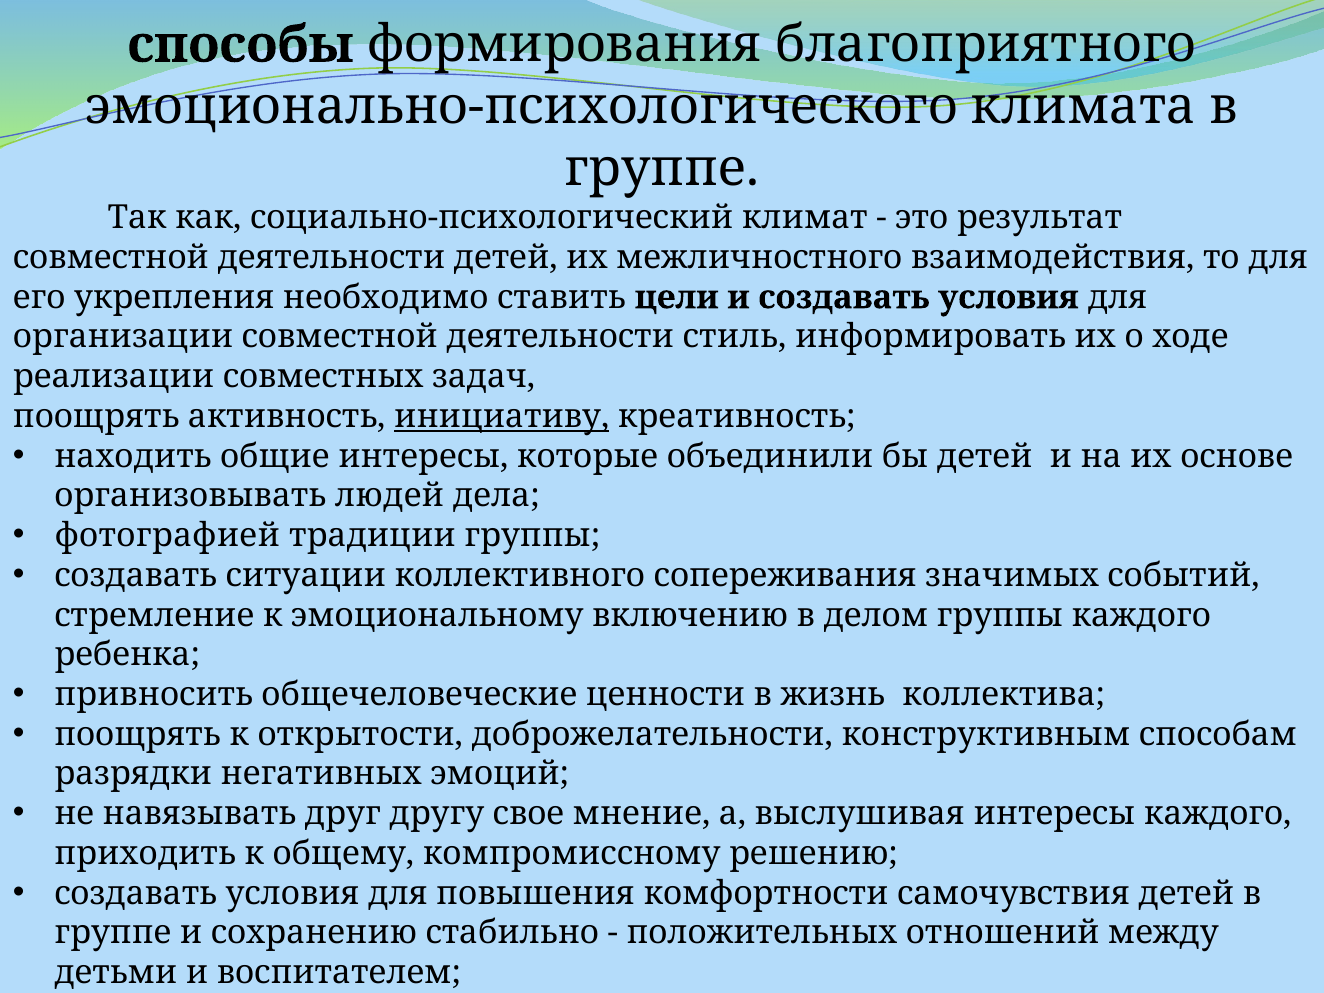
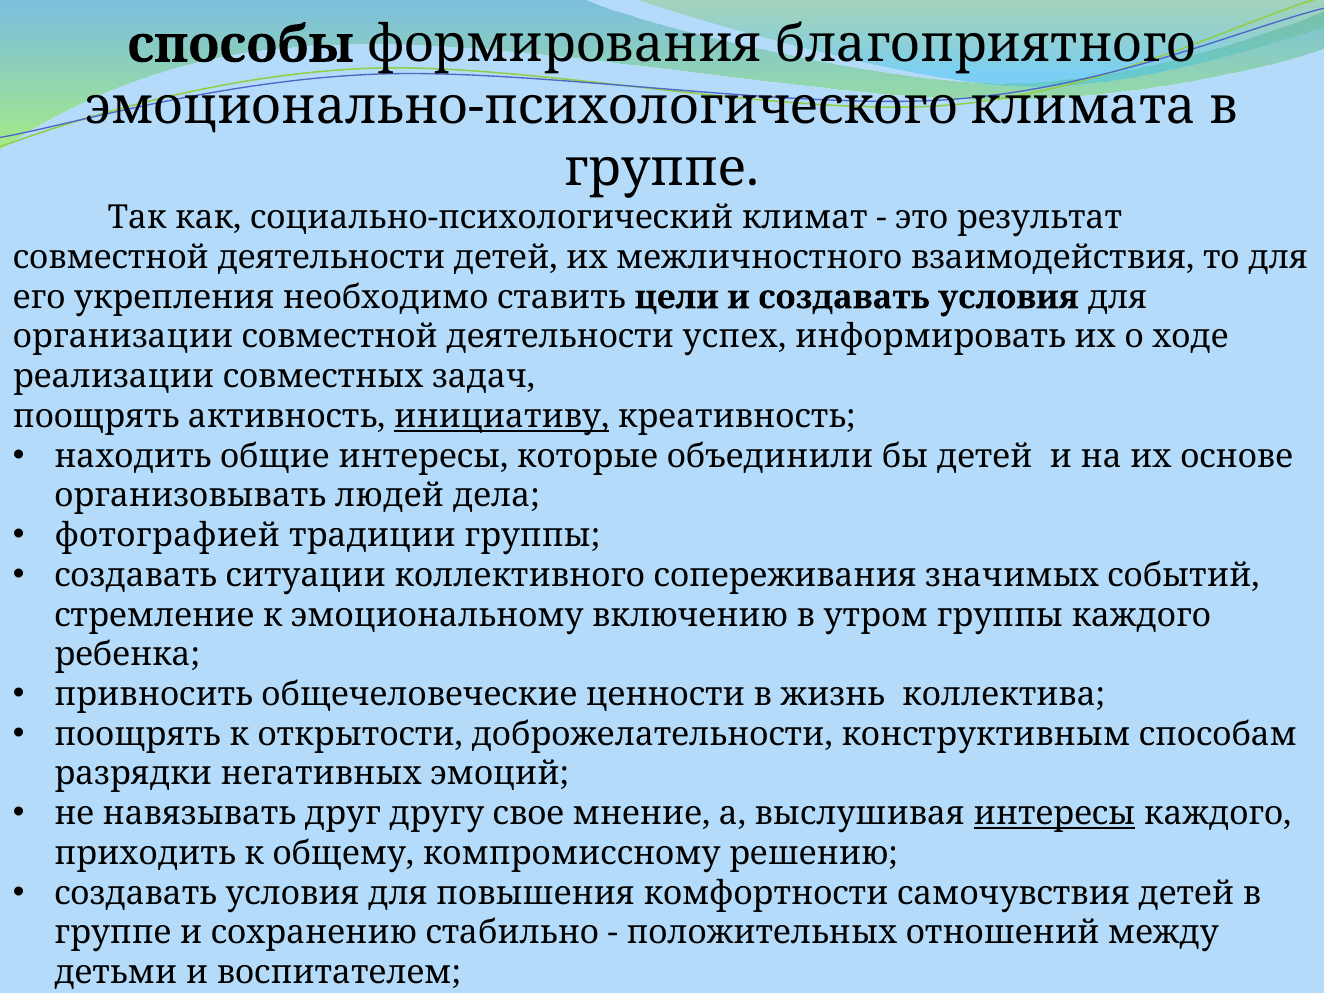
стиль: стиль -> успех (734, 337)
делом: делом -> утром (876, 615)
интересы underline: none -> present (1054, 814)
